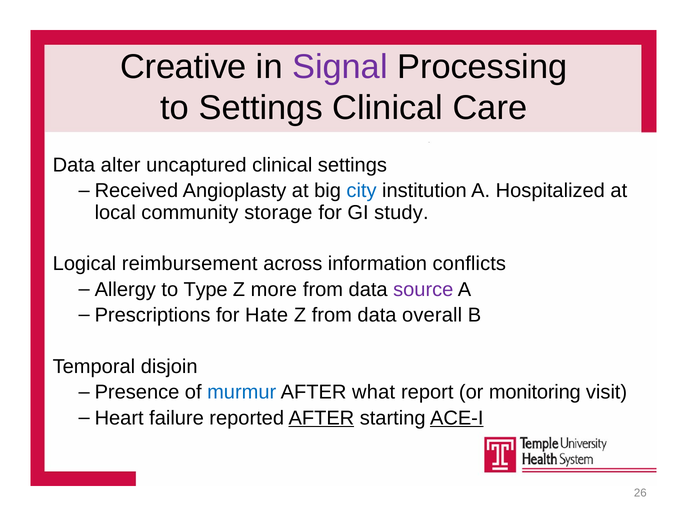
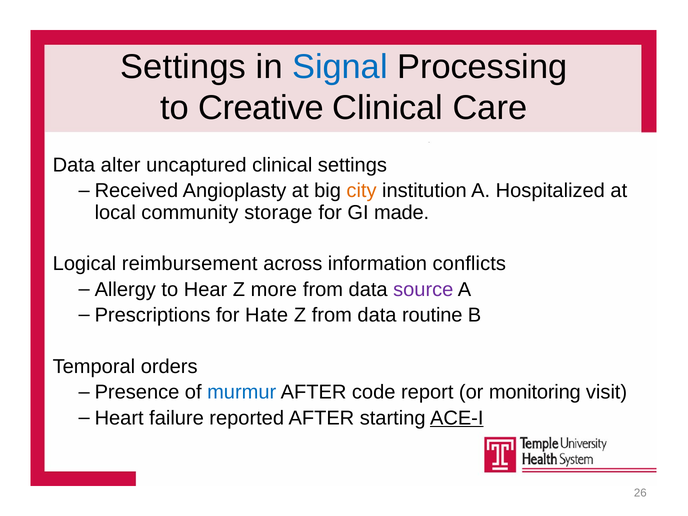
Creative: Creative -> Settings (183, 67)
Signal colour: purple -> blue (340, 67)
to Settings: Settings -> Creative (261, 108)
city colour: blue -> orange (362, 191)
study: study -> made (402, 212)
Type: Type -> Hear (206, 289)
overall: overall -> routine (432, 315)
disjoin: disjoin -> orders (169, 367)
what: what -> code (374, 392)
AFTER underline: present -> none (321, 418)
